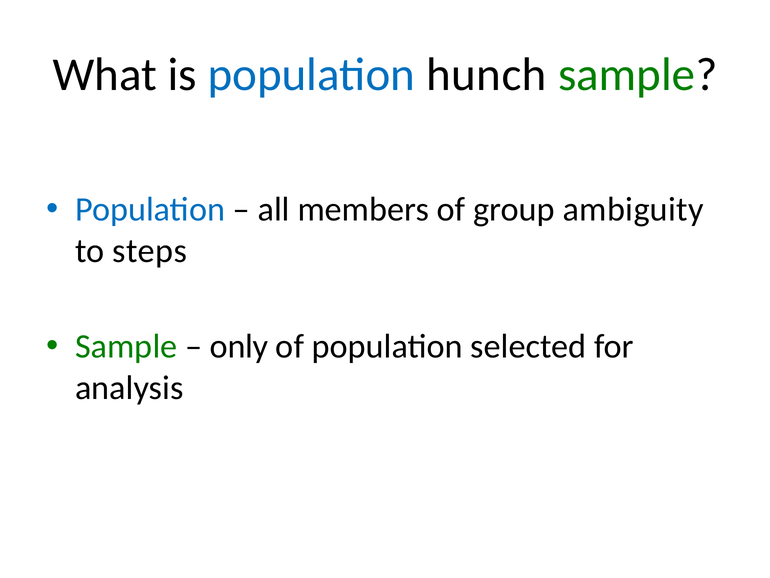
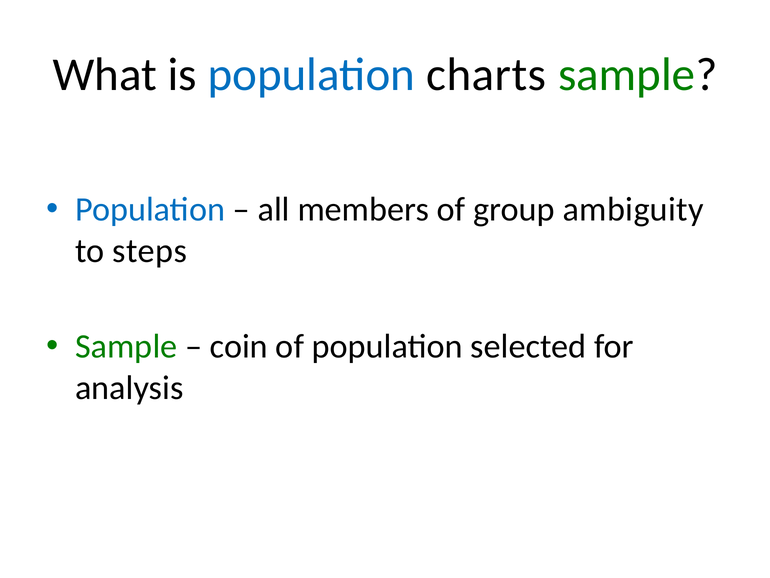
hunch: hunch -> charts (486, 75)
only: only -> coin (239, 346)
